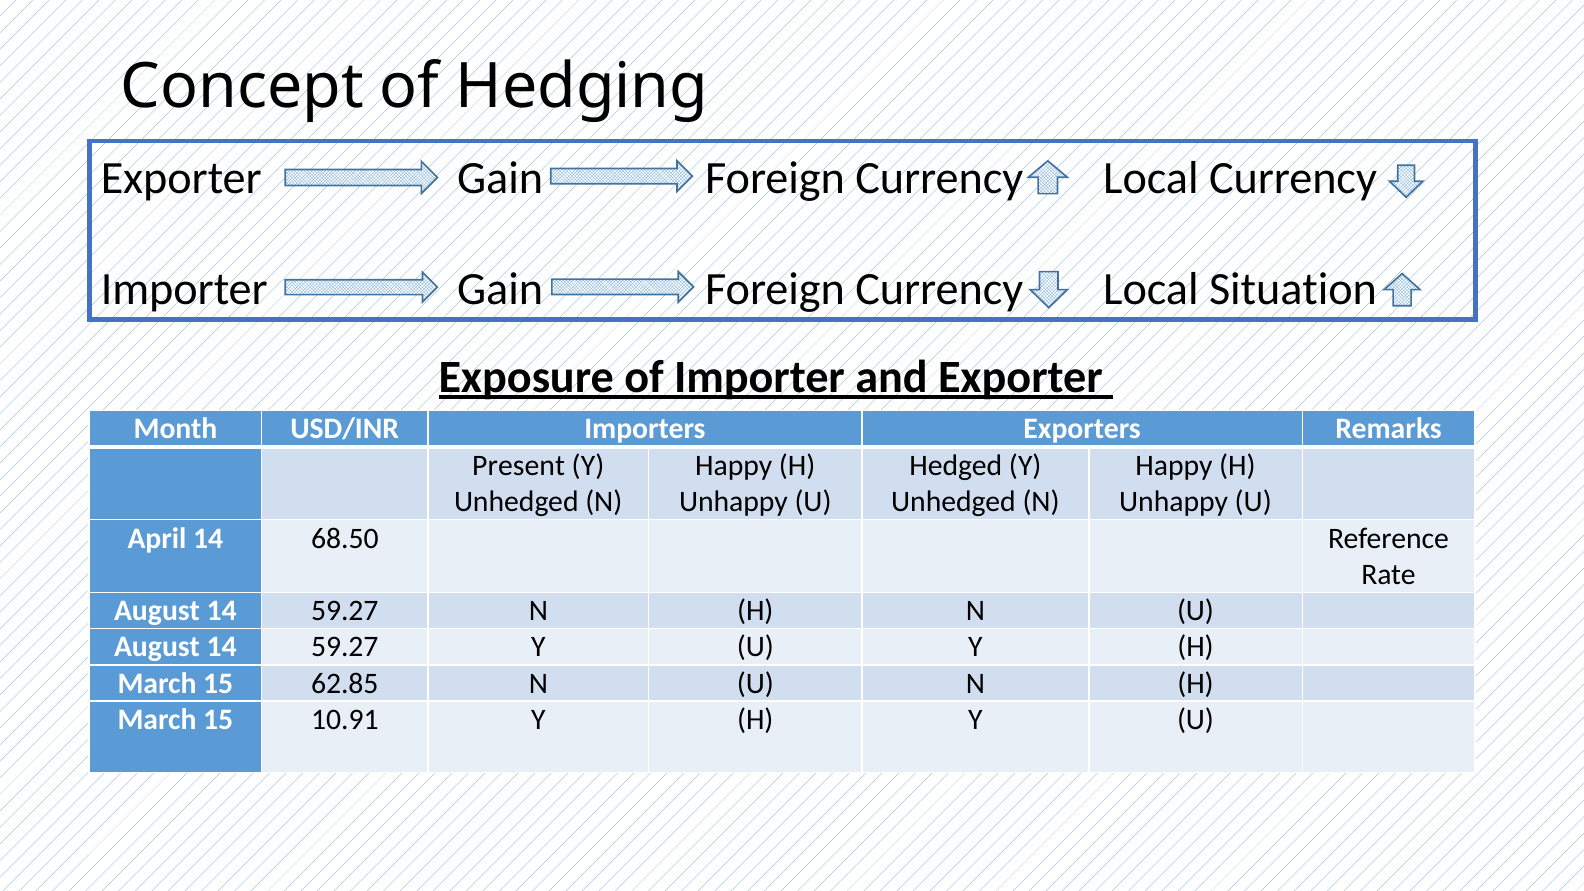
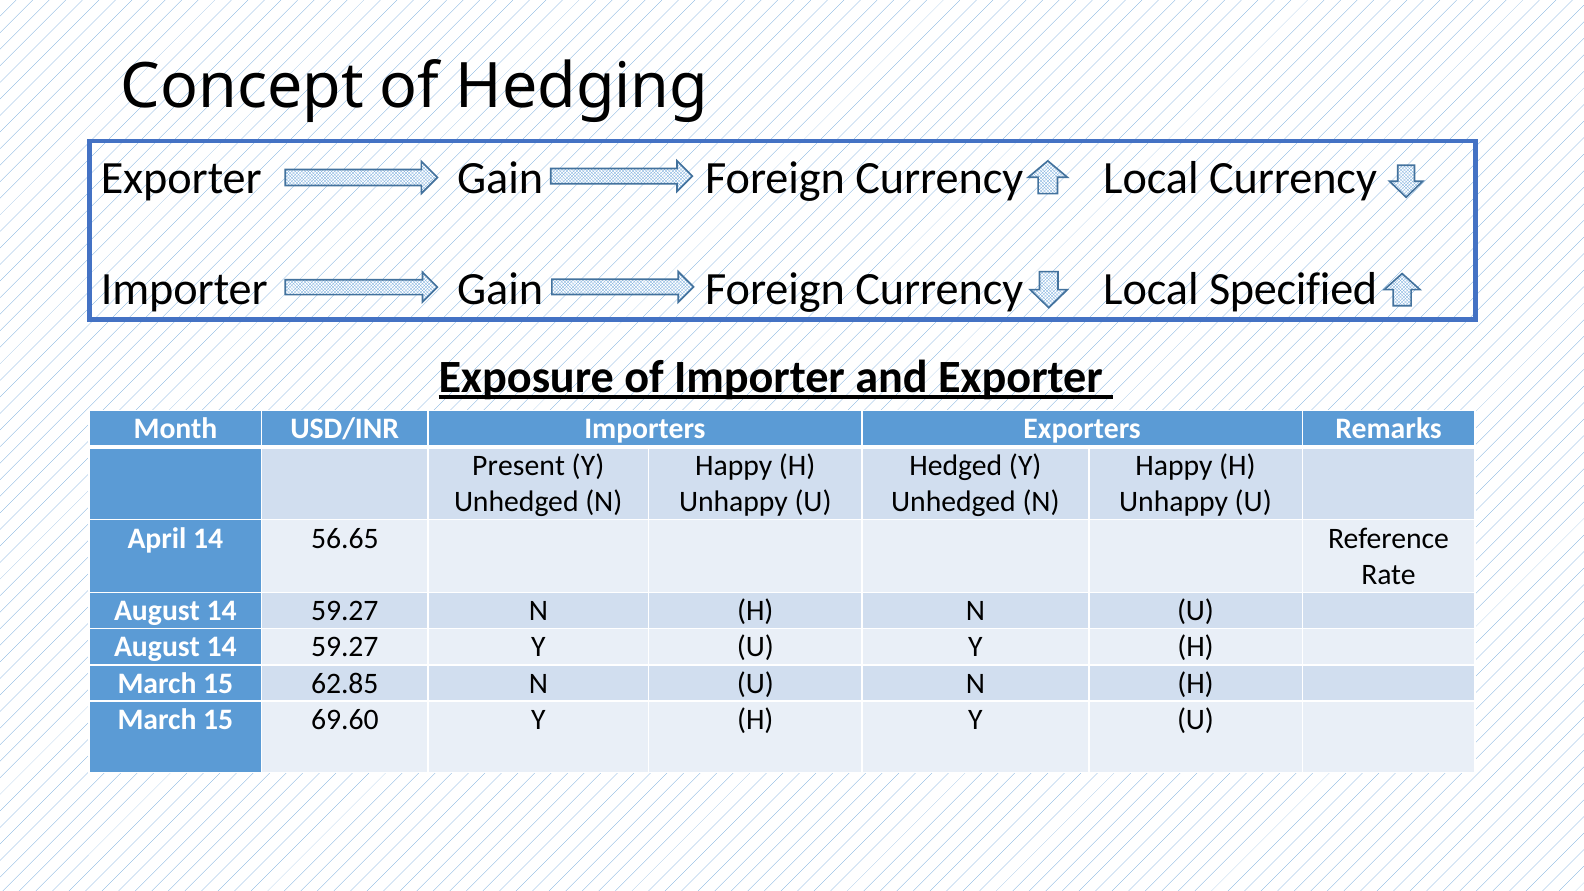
Situation: Situation -> Specified (1293, 289)
68.50: 68.50 -> 56.65 (345, 538)
10.91: 10.91 -> 69.60 (345, 720)
